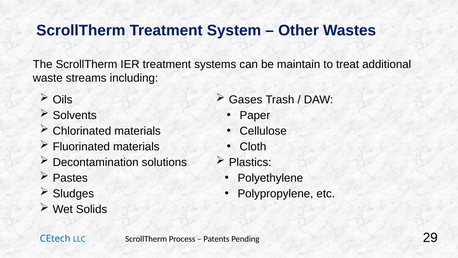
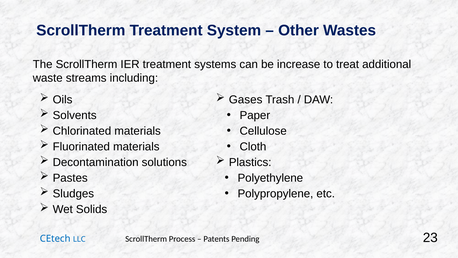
maintain: maintain -> increase (299, 64)
29: 29 -> 23 (430, 237)
